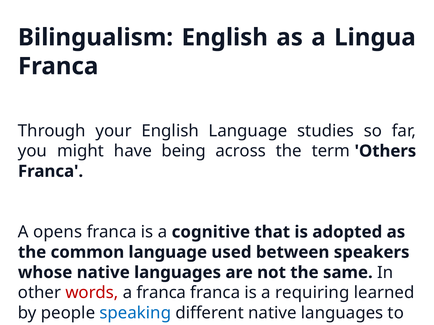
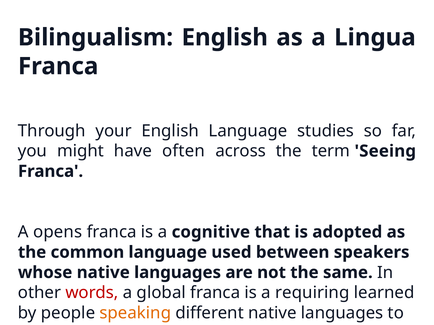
being: being -> often (184, 151)
Others: Others -> Seeing (385, 151)
a franca: franca -> global (161, 293)
speaking colour: blue -> orange (135, 313)
